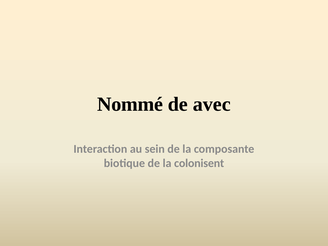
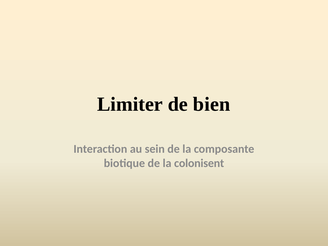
Nommé: Nommé -> Limiter (130, 104)
avec: avec -> bien (212, 104)
